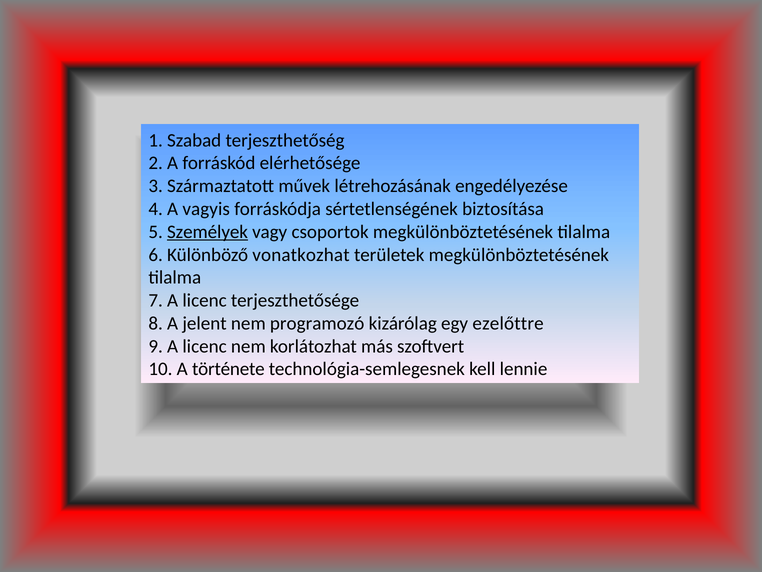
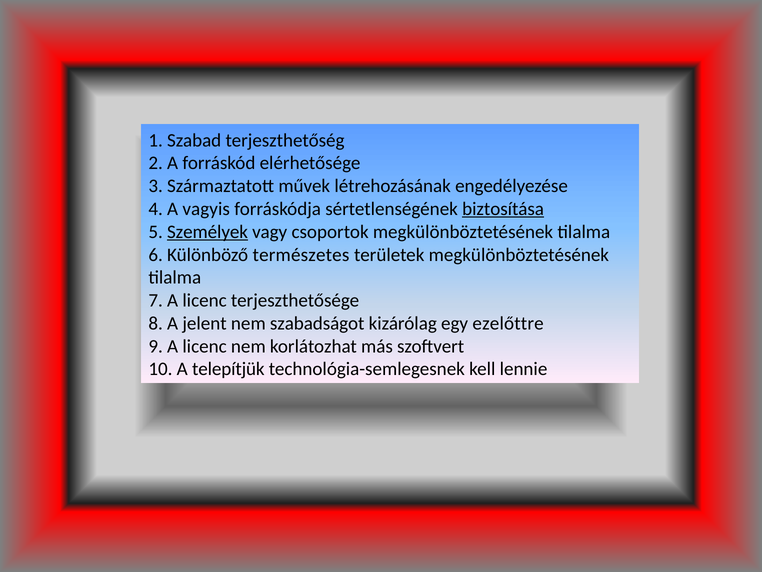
biztosítása underline: none -> present (503, 209)
vonatkozhat: vonatkozhat -> természetes (301, 255)
programozó: programozó -> szabadságot (317, 323)
története: története -> telepítjük (228, 369)
